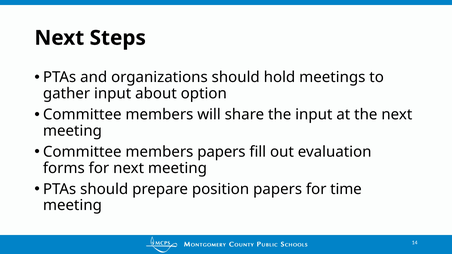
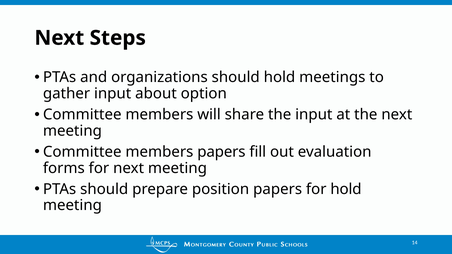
for time: time -> hold (346, 189)
